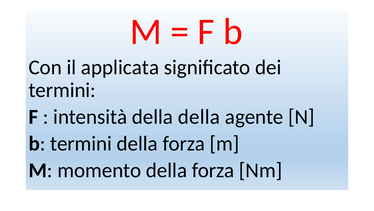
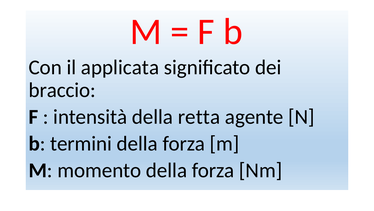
termini: termini -> braccio (62, 90)
della della: della -> retta (199, 117)
